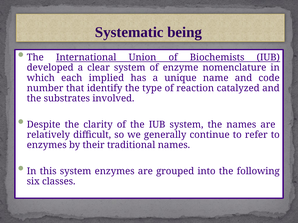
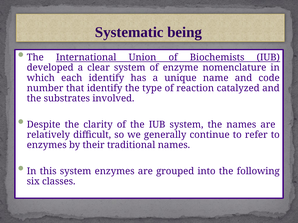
each implied: implied -> identify (106, 78)
